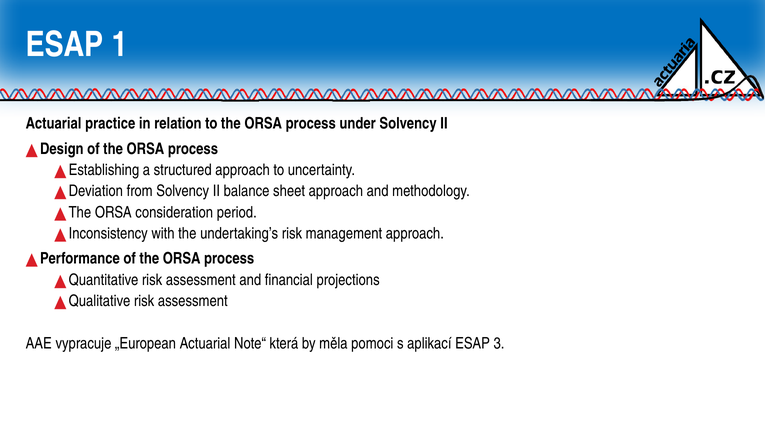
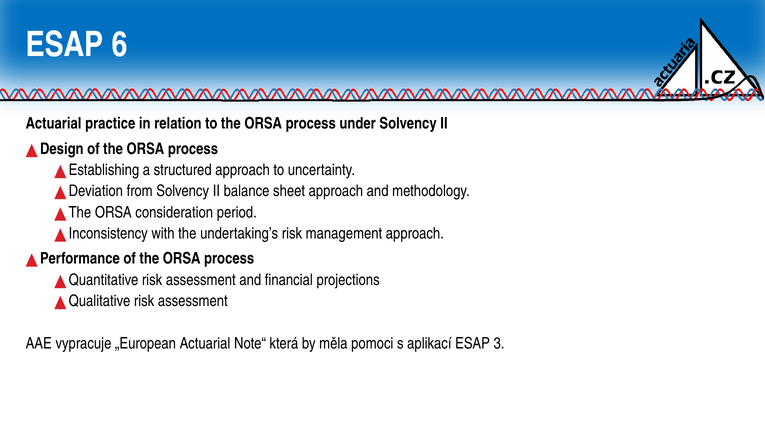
1: 1 -> 6 (120, 45)
